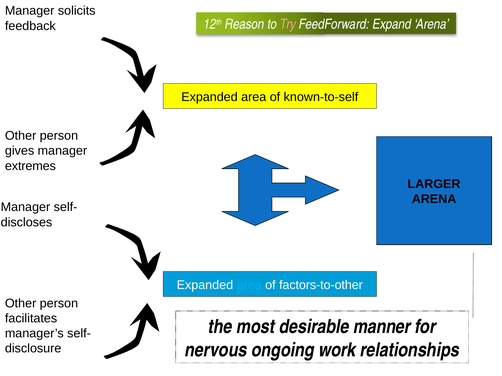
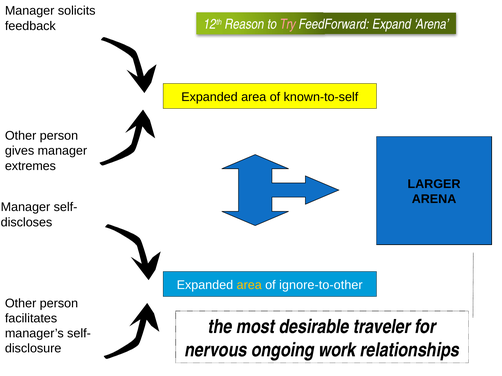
area colour: light blue -> yellow (249, 285)
factors-to-other: factors-to-other -> ignore-to-other (321, 285)
manner: manner -> traveler (382, 327)
